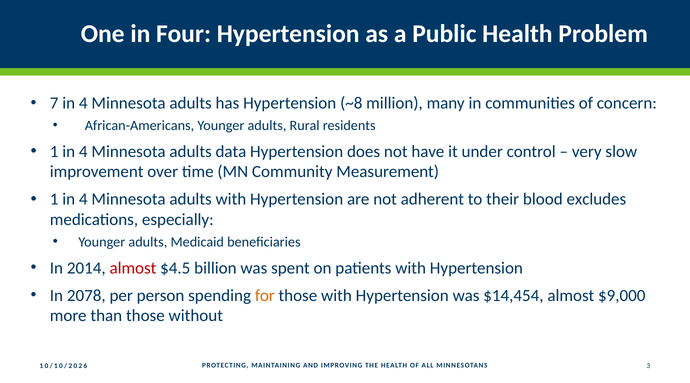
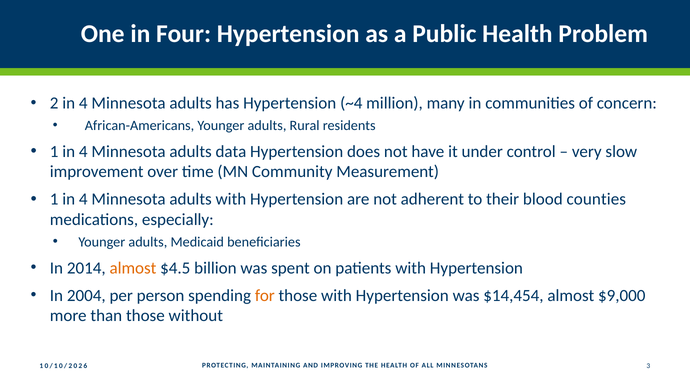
7: 7 -> 2 (54, 103)
~8: ~8 -> ~4 (351, 103)
excludes: excludes -> counties (596, 200)
almost colour: red -> orange (133, 268)
2078: 2078 -> 2004 (86, 296)
